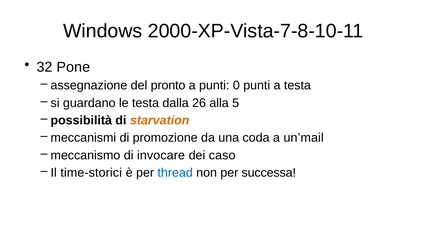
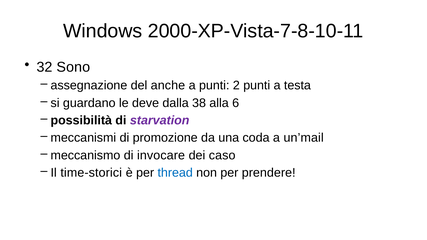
Pone: Pone -> Sono (73, 67)
pronto: pronto -> anche (168, 86)
0: 0 -> 2 (236, 86)
le testa: testa -> deve (146, 103)
26: 26 -> 38 (199, 103)
5: 5 -> 6 (236, 103)
starvation colour: orange -> purple (160, 120)
successa: successa -> prendere (269, 173)
